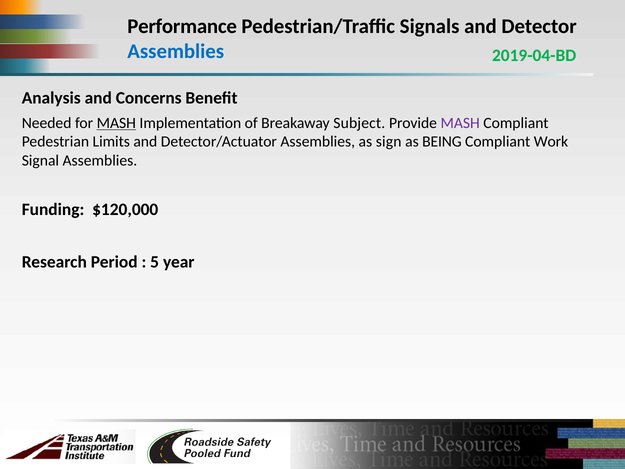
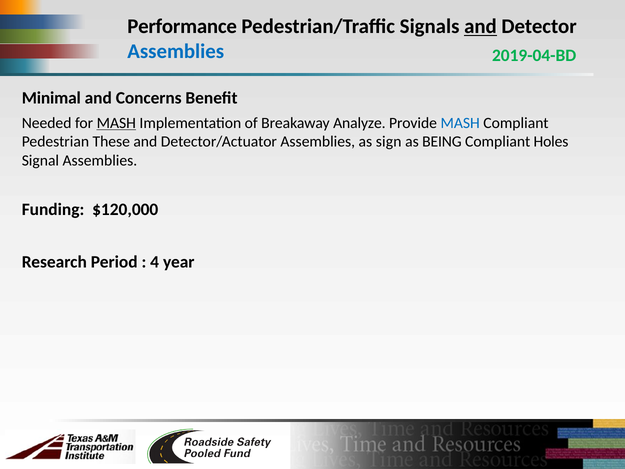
and underline: none -> present (480, 26)
Analysis: Analysis -> Minimal (51, 98)
Subject: Subject -> Analyze (359, 123)
MASH colour: purple -> blue (460, 123)
Limits: Limits -> These (111, 142)
Work: Work -> Holes (551, 142)
5: 5 -> 4 (155, 262)
